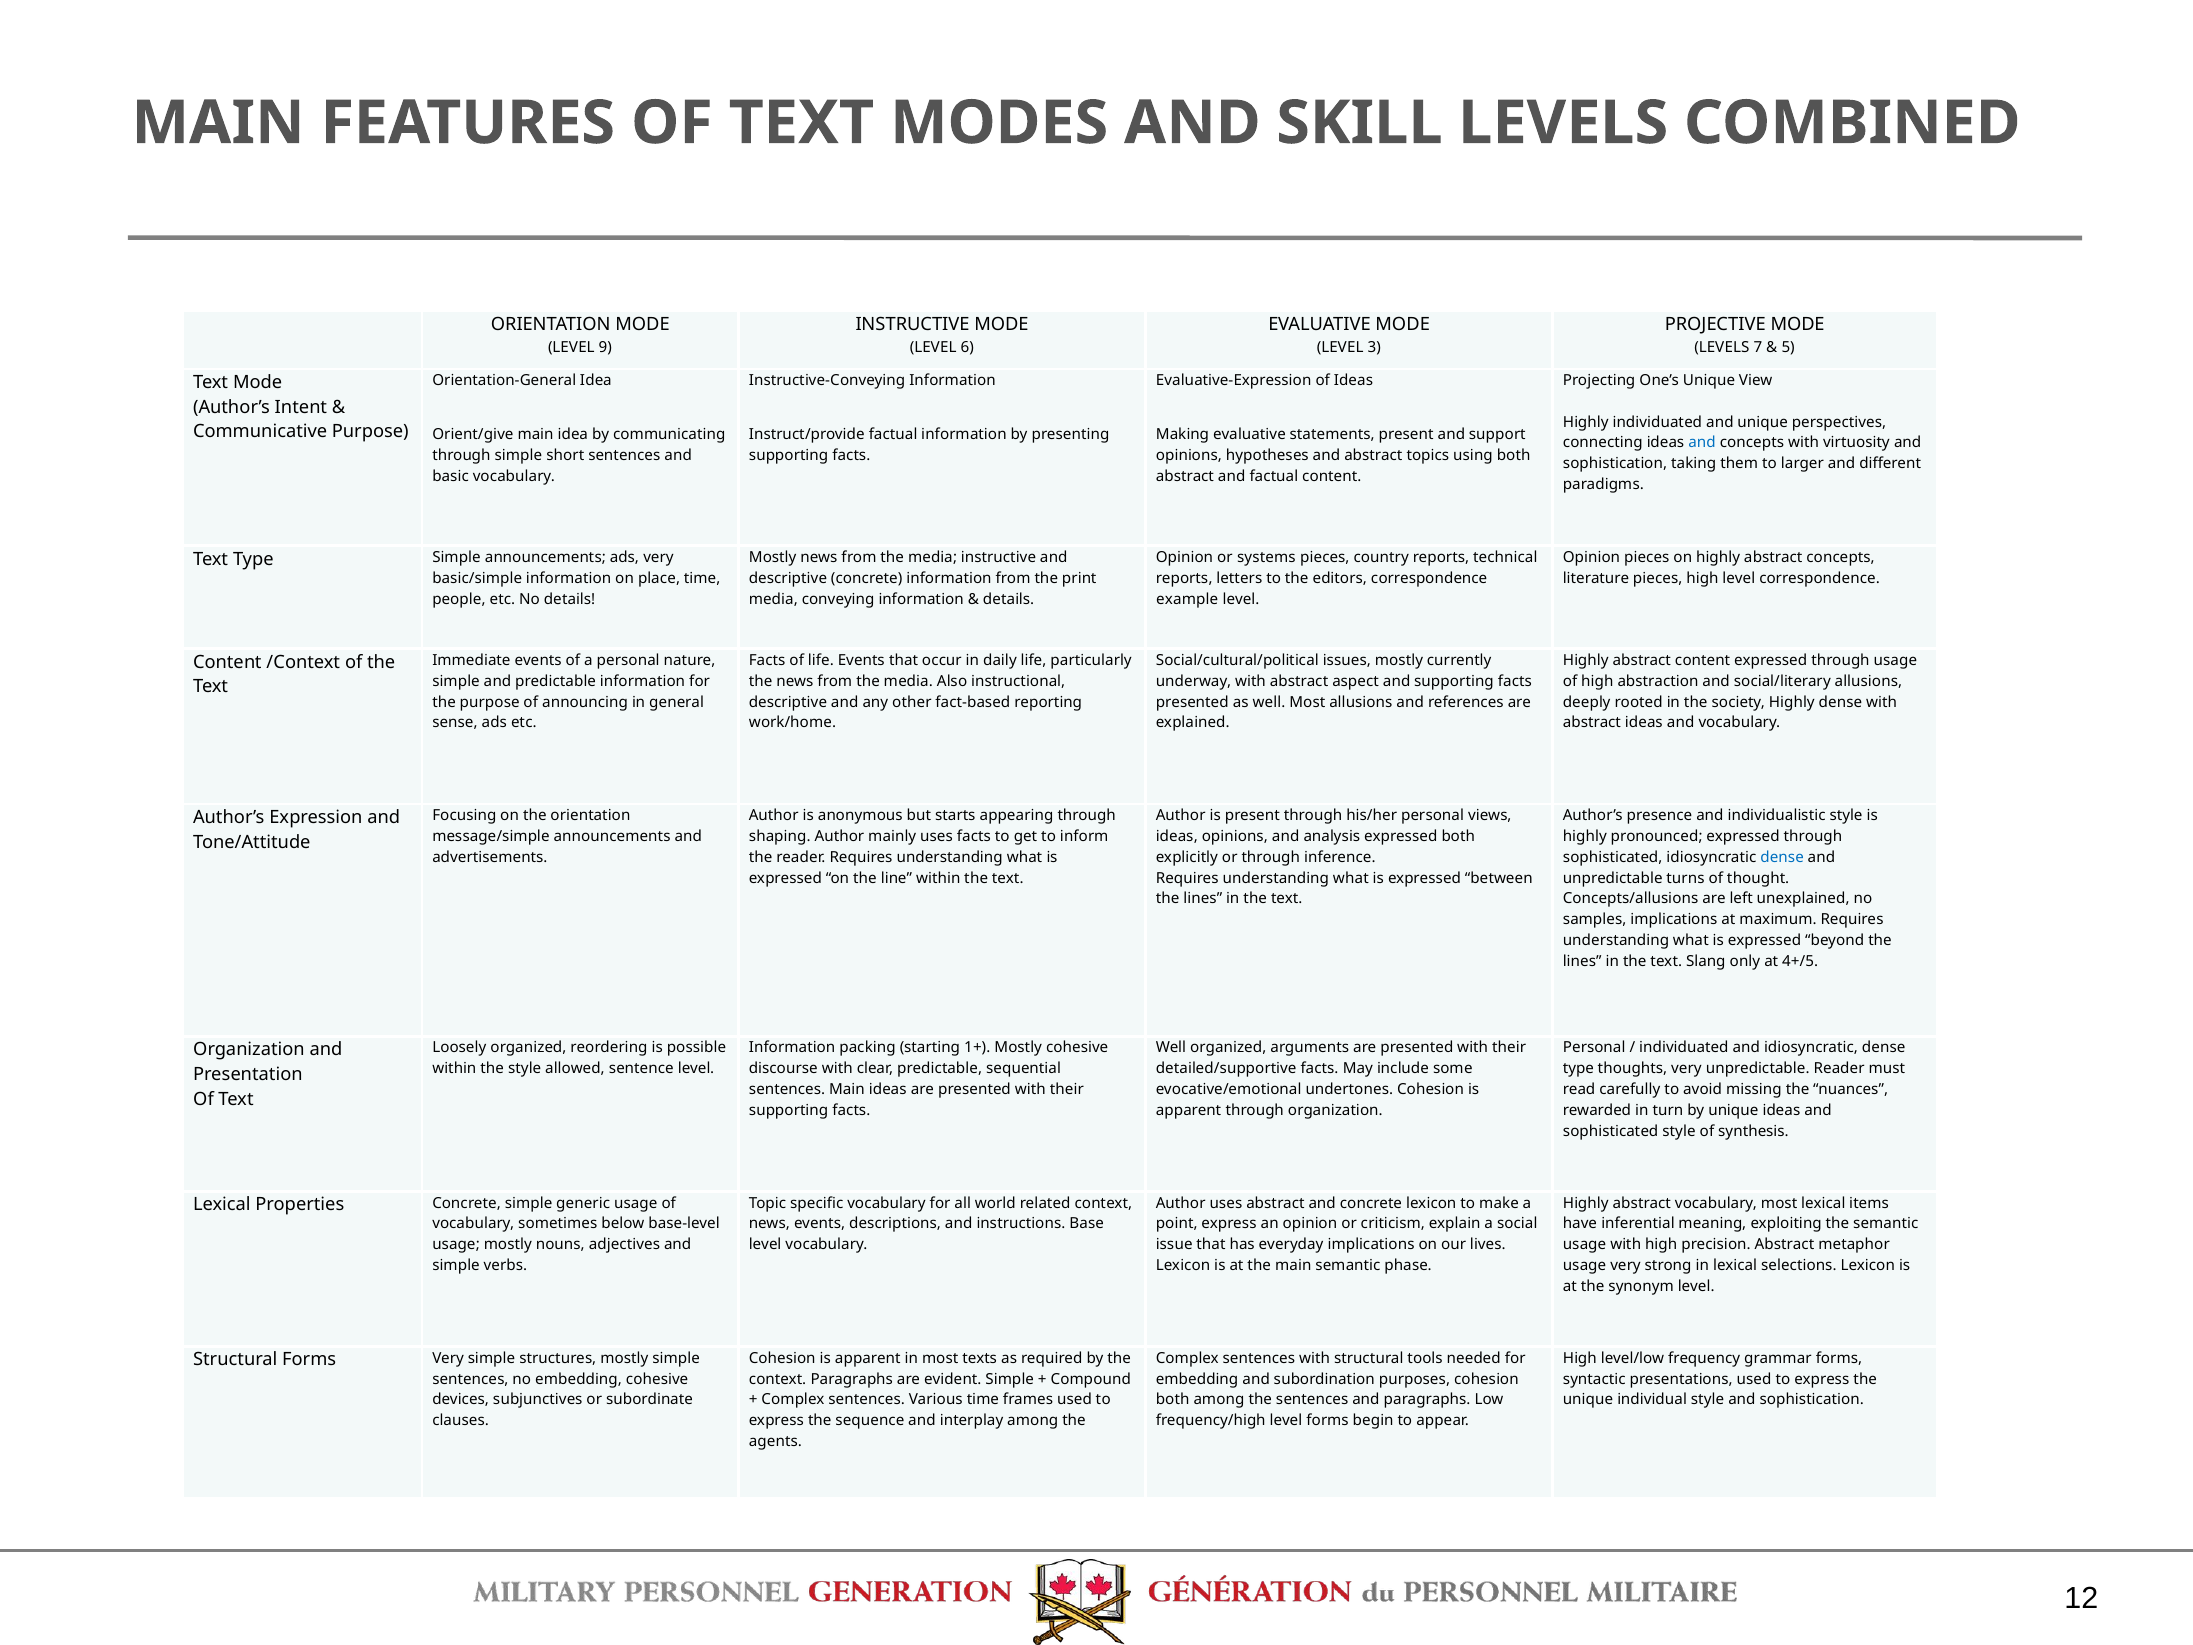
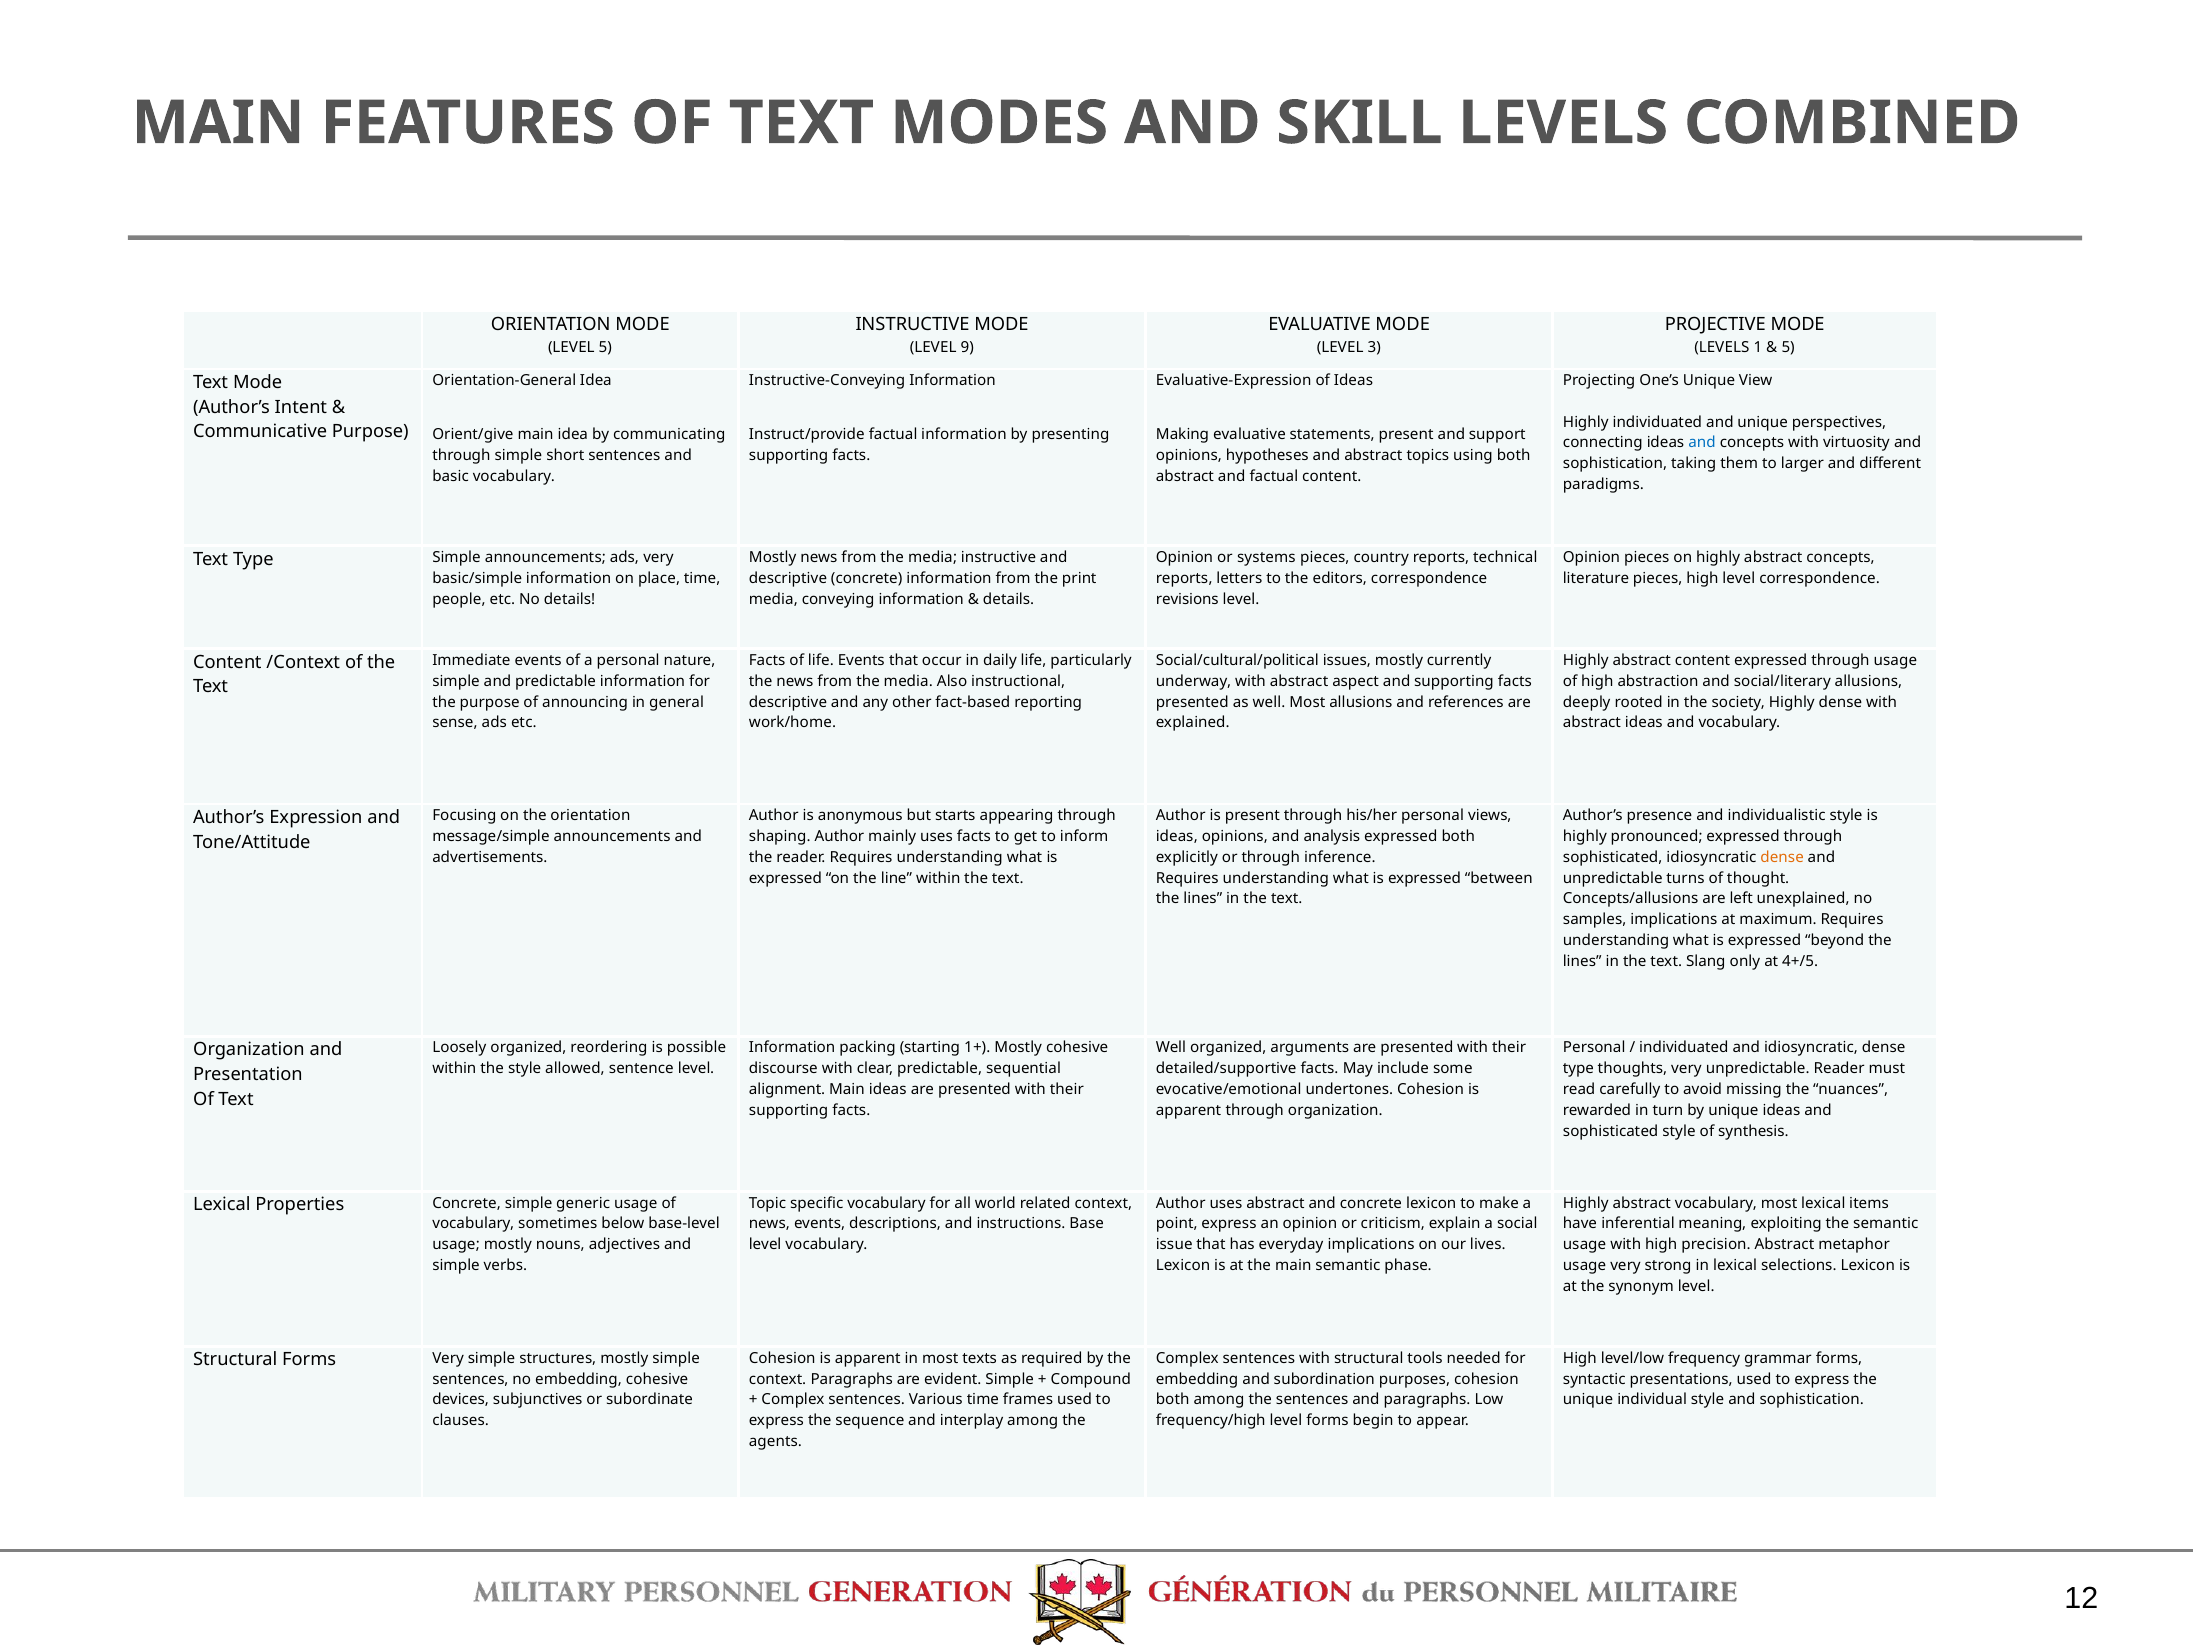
LEVEL 9: 9 -> 5 (605, 347)
6: 6 -> 9 (967, 347)
7: 7 -> 1 (1758, 347)
example: example -> revisions (1187, 599)
dense colour: blue -> orange (1782, 857)
sentences: sentences -> alignment (787, 1090)
